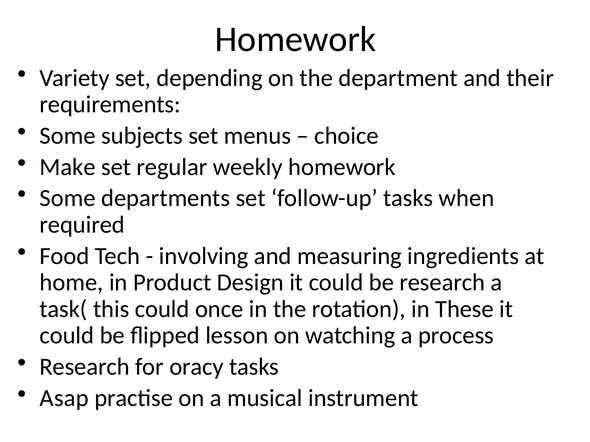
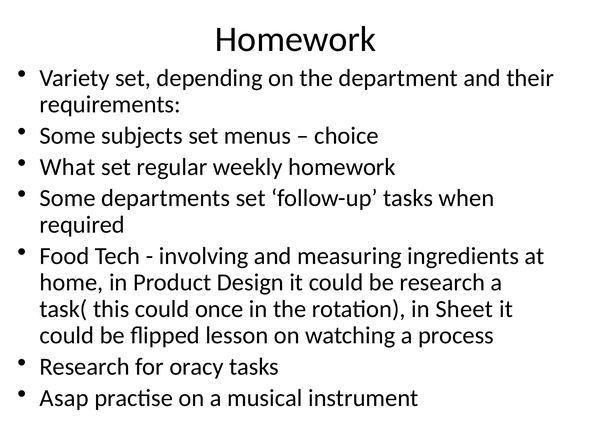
Make: Make -> What (68, 167)
These: These -> Sheet (464, 309)
